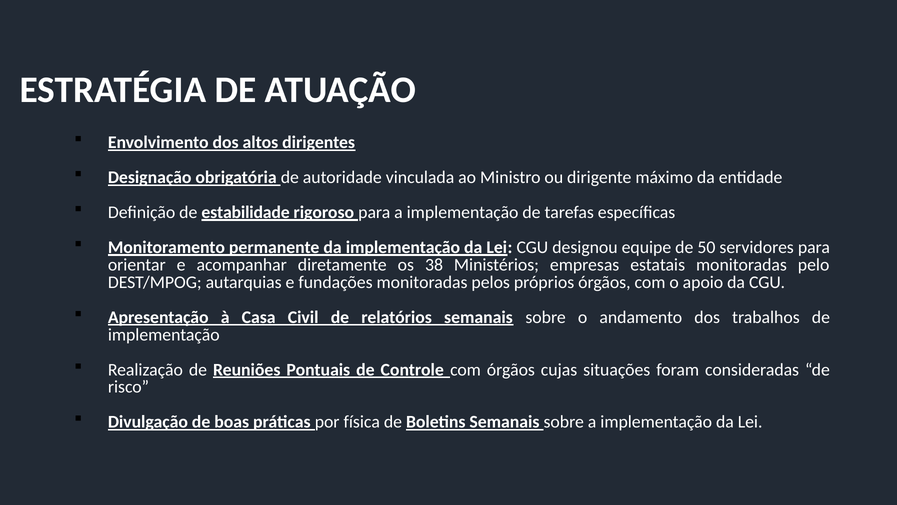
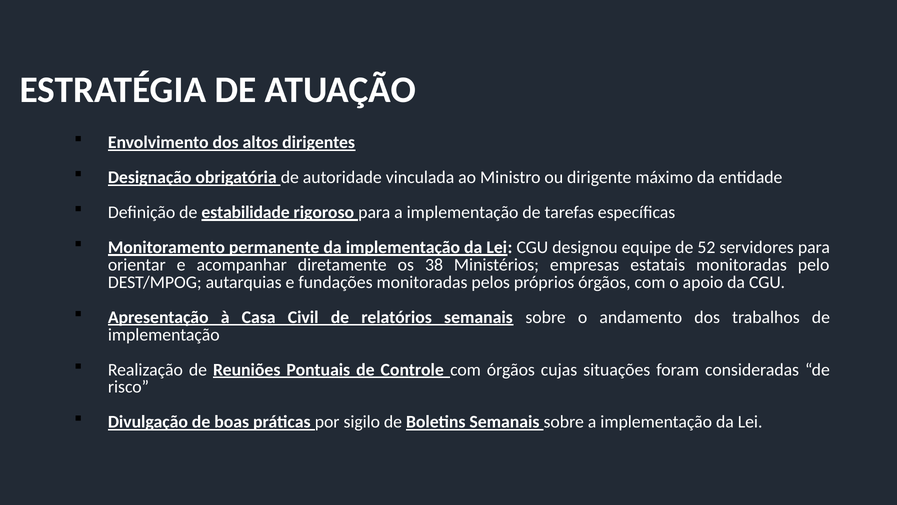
50: 50 -> 52 (706, 247)
física: física -> sigilo (362, 422)
